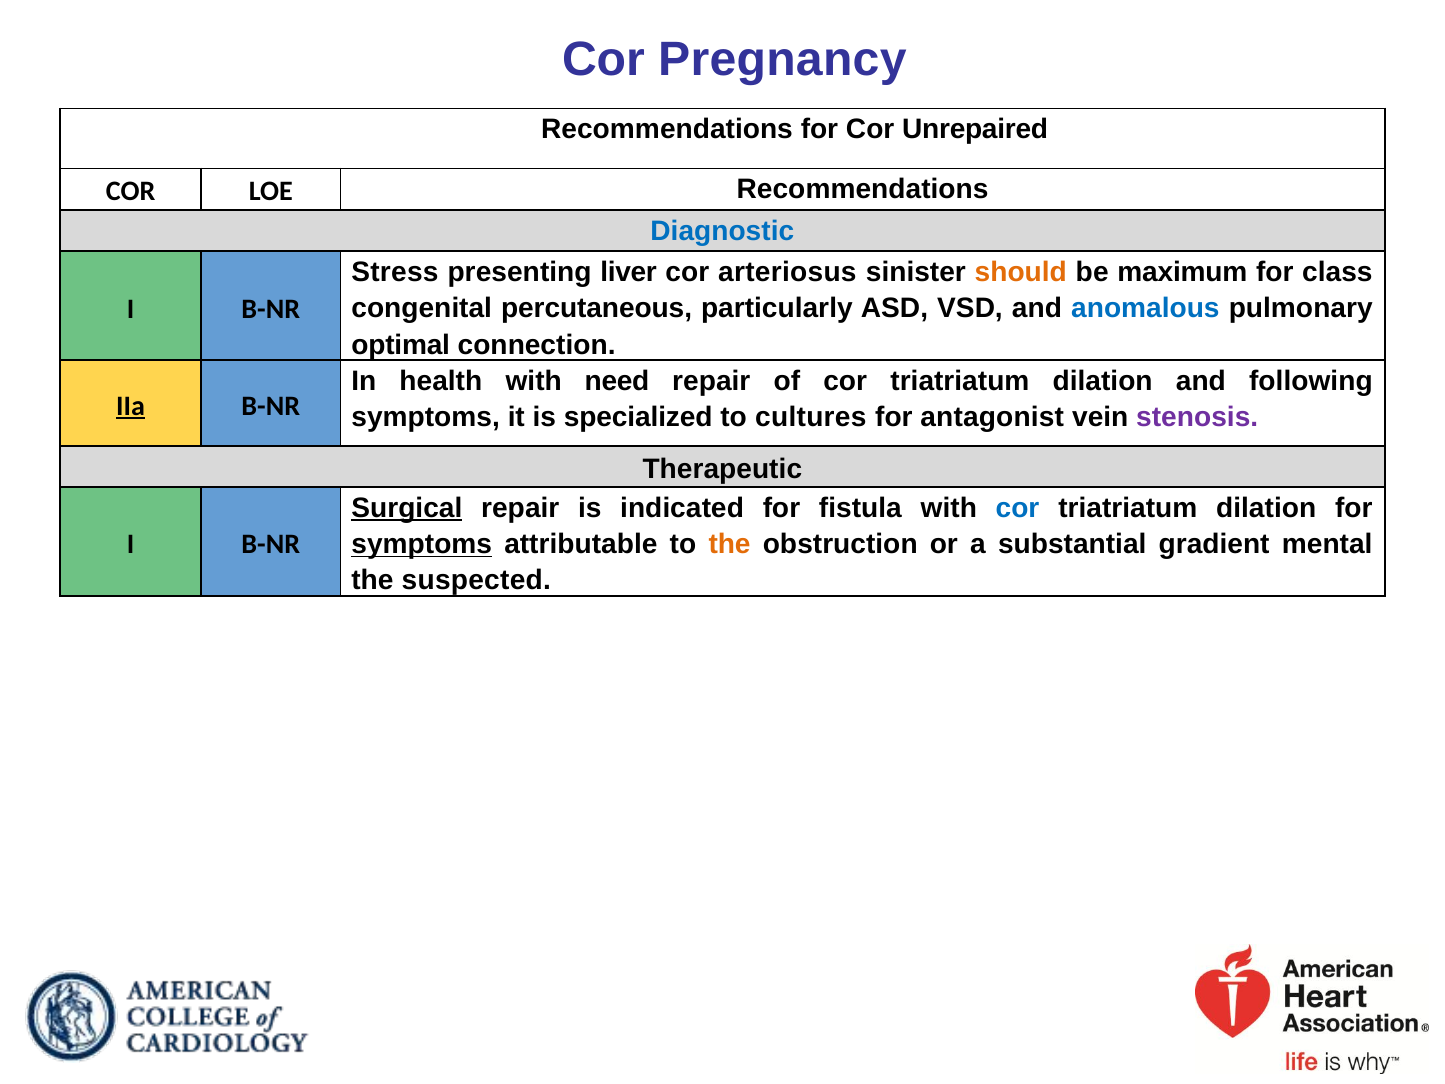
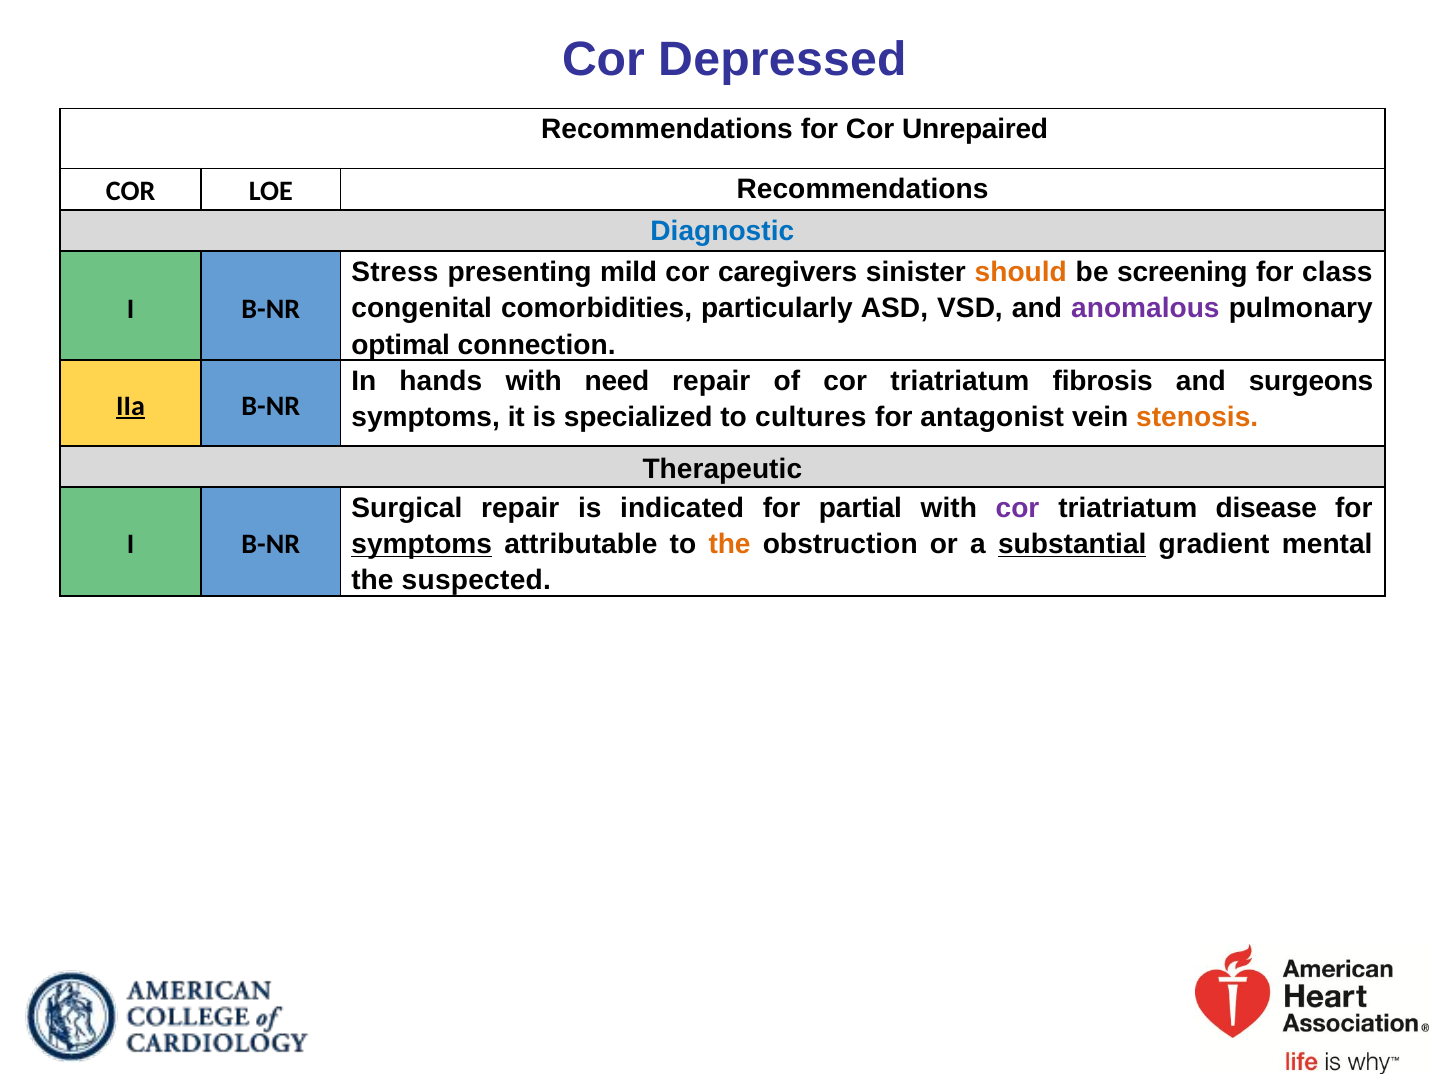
Pregnancy: Pregnancy -> Depressed (782, 60)
liver: liver -> mild (629, 272)
arteriosus: arteriosus -> caregivers (788, 272)
maximum: maximum -> screening (1182, 272)
percutaneous: percutaneous -> comorbidities (597, 309)
anomalous colour: blue -> purple (1145, 309)
health: health -> hands (441, 381)
of cor triatriatum dilation: dilation -> fibrosis (1103, 381)
following: following -> surgeons (1311, 381)
stenosis colour: purple -> orange (1197, 418)
Surgical underline: present -> none (407, 508)
fistula: fistula -> partial (860, 508)
cor colour: blue -> purple (1017, 508)
dilation: dilation -> disease (1266, 508)
substantial underline: none -> present (1072, 544)
